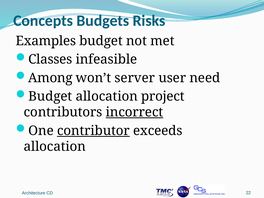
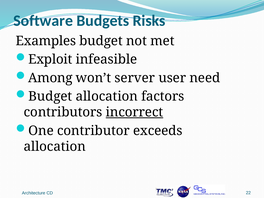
Concepts: Concepts -> Software (43, 21)
Classes: Classes -> Exploit (50, 59)
project: project -> factors (163, 96)
contributor underline: present -> none (93, 131)
